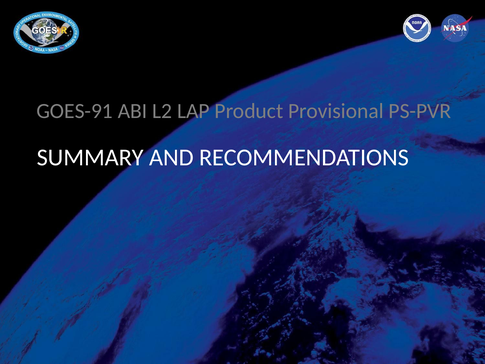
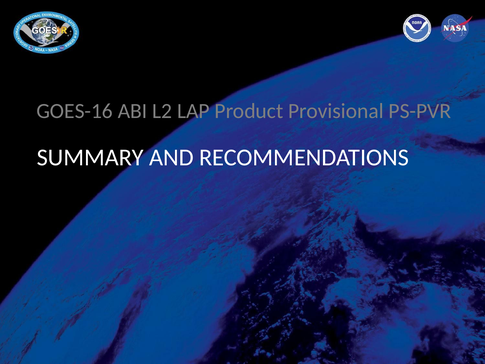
GOES-91: GOES-91 -> GOES-16 (75, 111)
